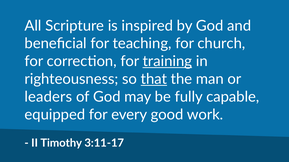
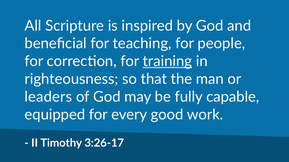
church: church -> people (221, 44)
that underline: present -> none (154, 79)
3:11-17: 3:11-17 -> 3:26-17 (104, 144)
